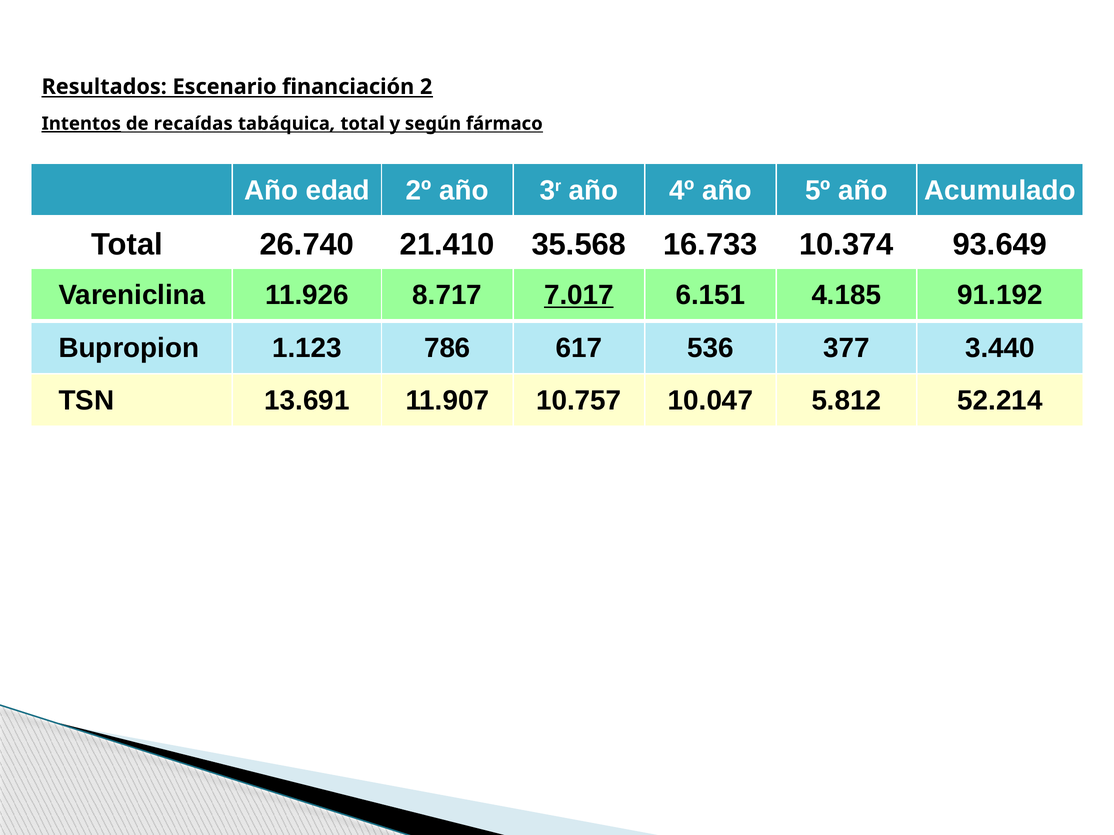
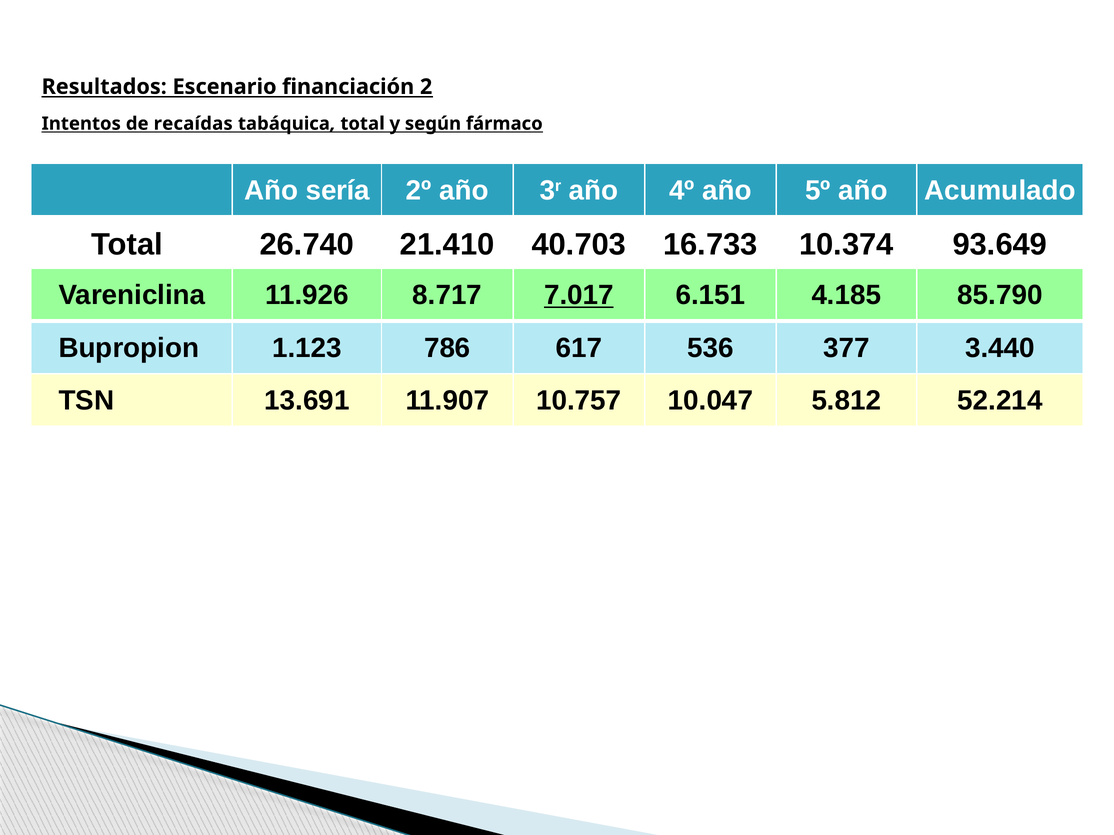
Intentos underline: present -> none (81, 124)
edad: edad -> sería (338, 191)
35.568: 35.568 -> 40.703 (579, 245)
91.192: 91.192 -> 85.790 (1000, 295)
